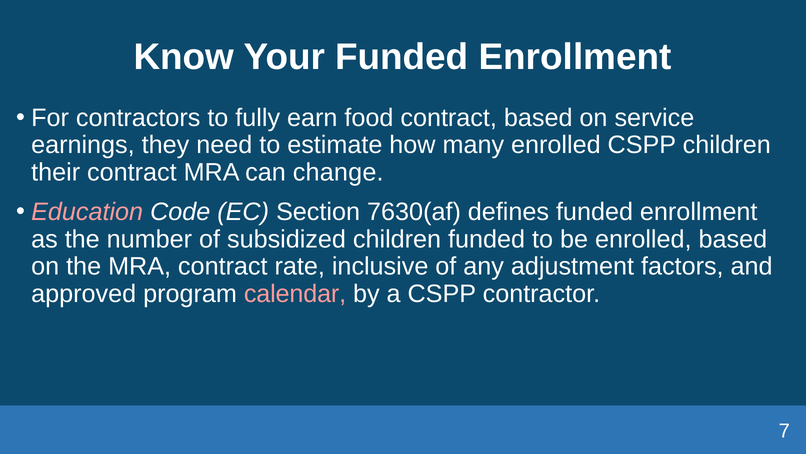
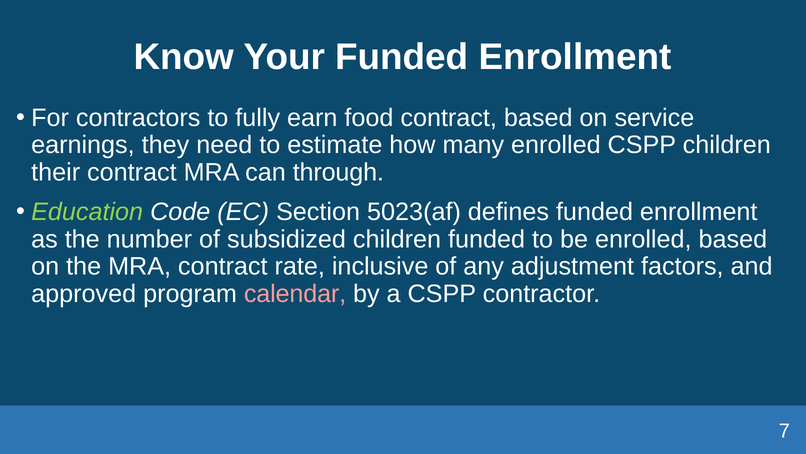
change: change -> through (338, 172)
Education colour: pink -> light green (87, 212)
7630(af: 7630(af -> 5023(af (414, 212)
